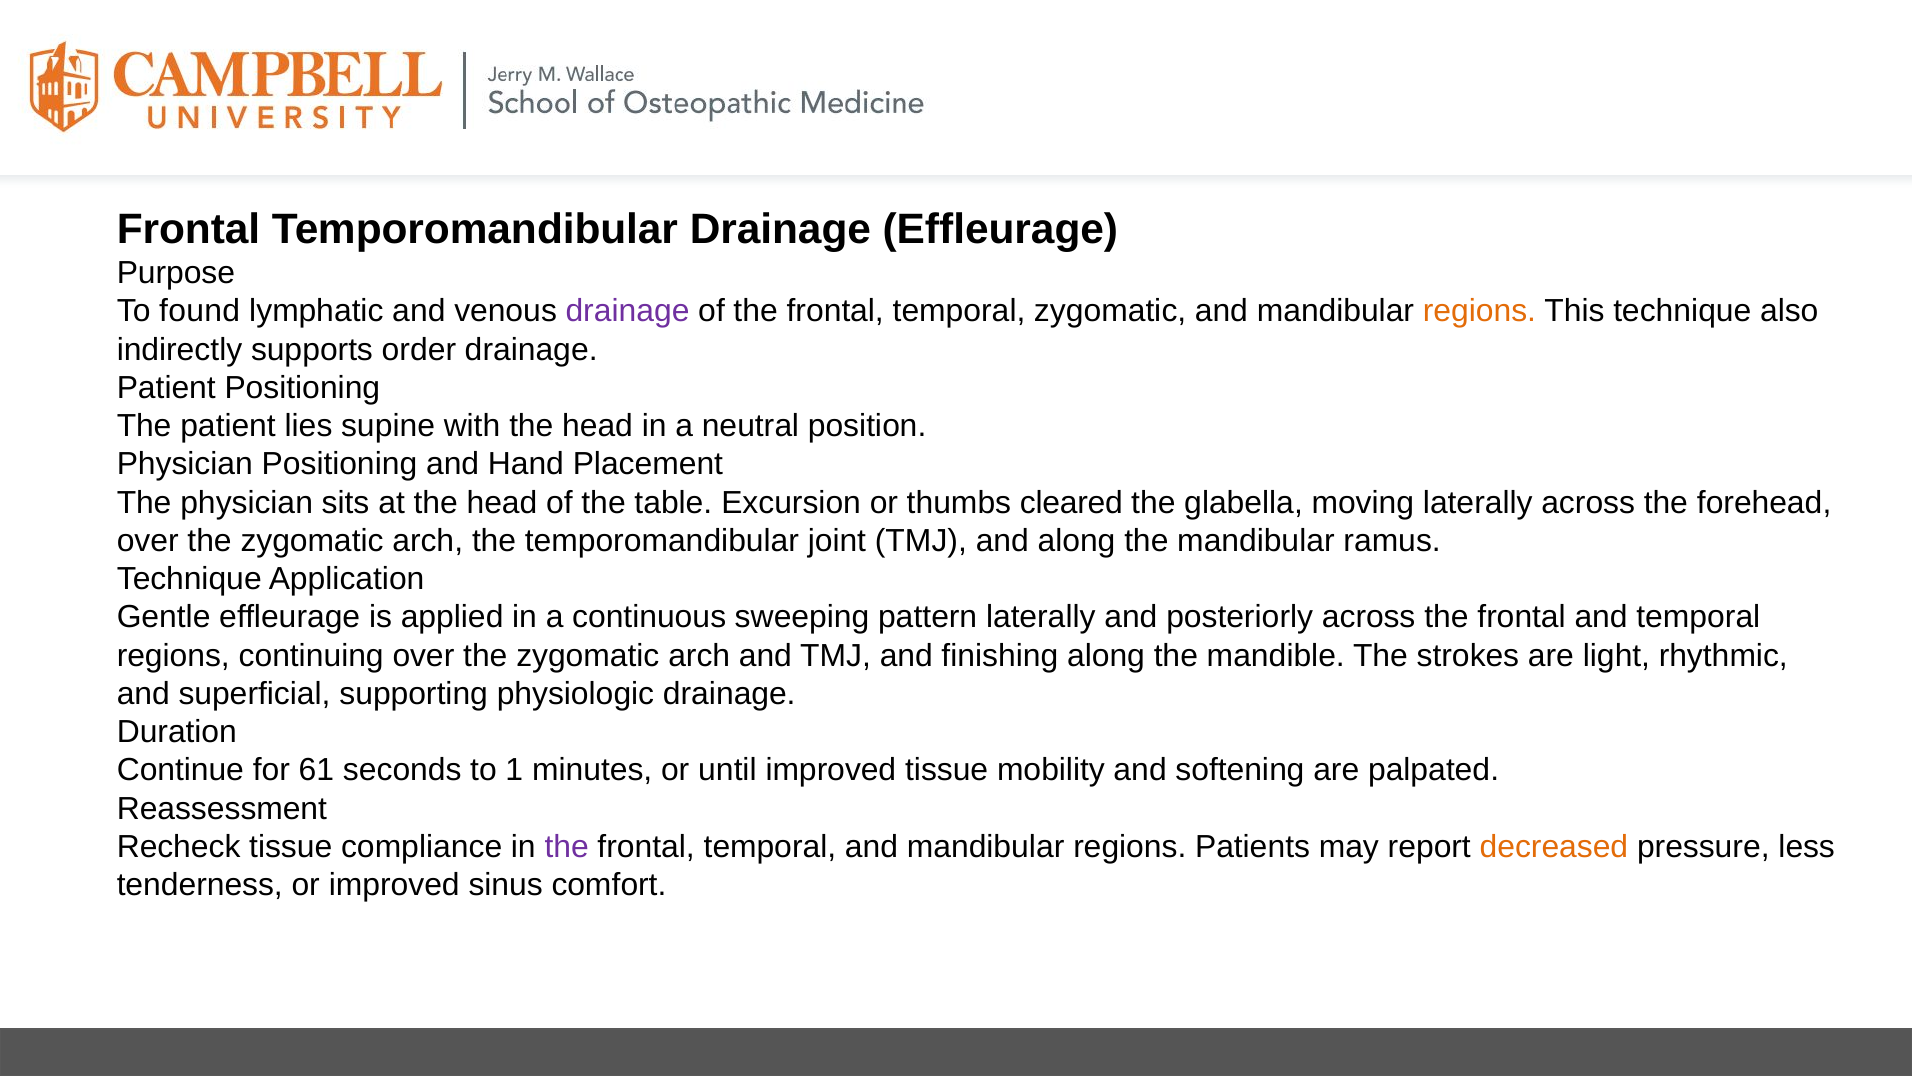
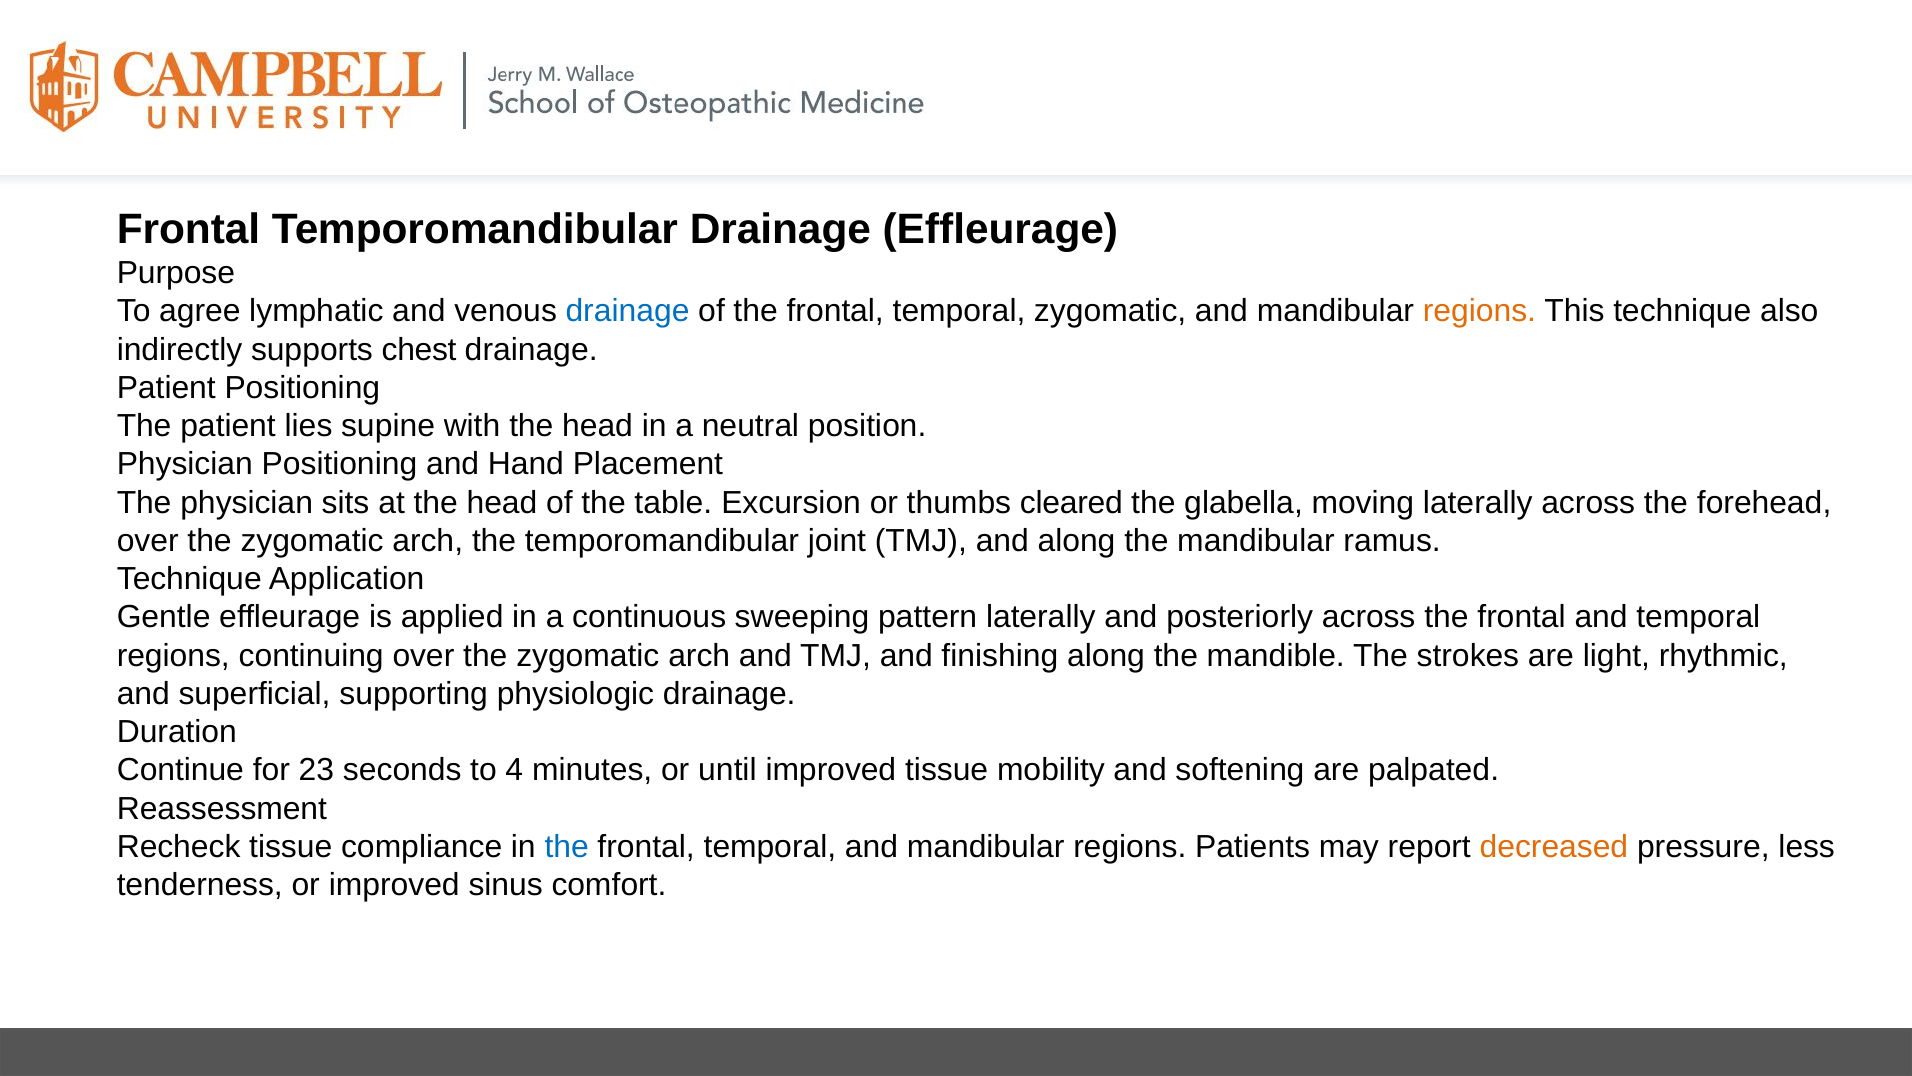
found: found -> agree (200, 311)
drainage colour: purple -> blue (628, 311)
order: order -> chest (419, 349)
61: 61 -> 23 (316, 770)
1: 1 -> 4 (514, 770)
the colour: purple -> blue (567, 847)
